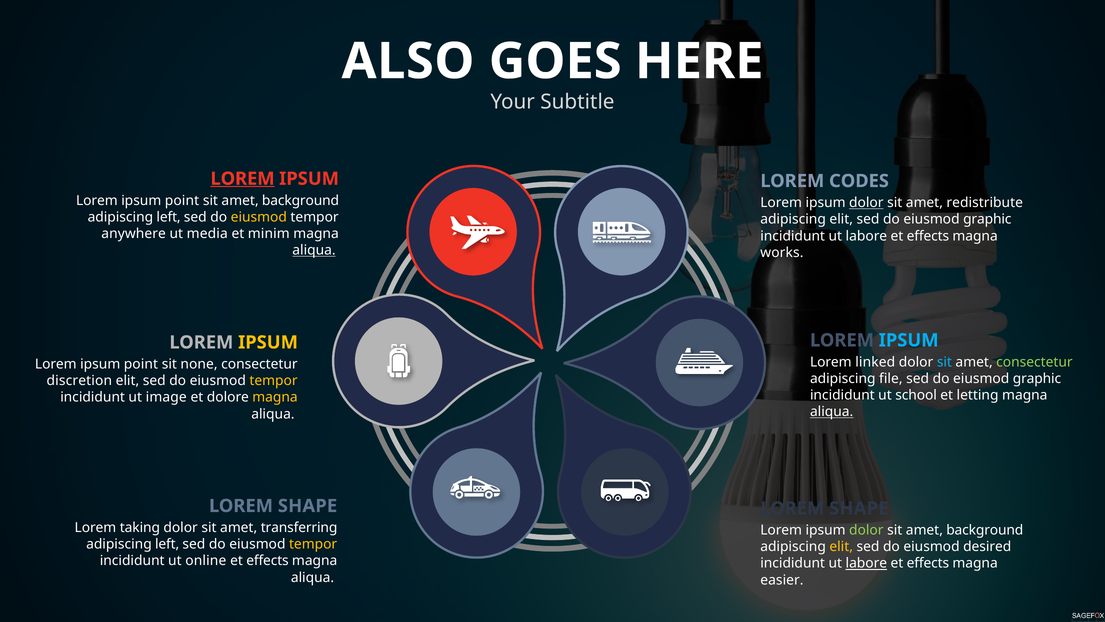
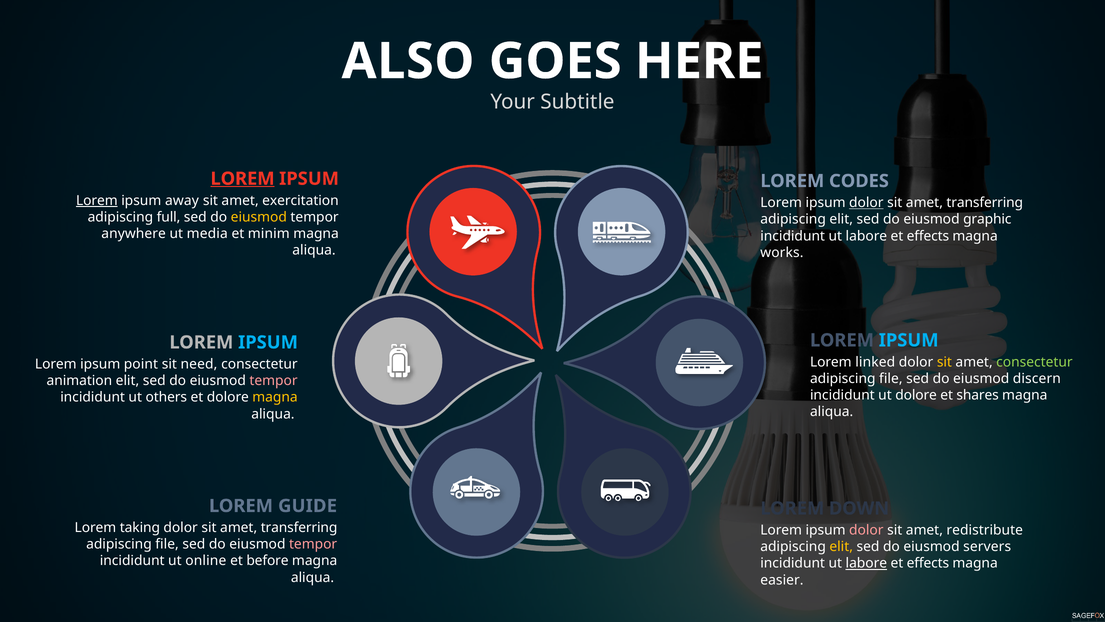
Lorem underline: none -> present (97, 200)
point: point -> away (182, 200)
background: background -> exercitation (300, 200)
redistribute: redistribute -> transferring (985, 203)
left: left -> full (169, 217)
aliqua underline: present -> none (314, 250)
IPSUM colour: yellow -> light blue (268, 342)
sit colour: light blue -> yellow (944, 362)
none: none -> need (199, 364)
graphic: graphic -> discern (1037, 378)
discretion: discretion -> animation (79, 381)
tempor colour: yellow -> pink (273, 381)
ut school: school -> dolore (916, 395)
letting: letting -> shares (978, 395)
image: image -> others (166, 397)
aliqua underline: present -> none (832, 412)
SHAPE: SHAPE -> GUIDE (308, 506)
SHAPE: SHAPE -> DOWN (859, 508)
dolor colour: light green -> pink (866, 530)
background: background -> redistribute (985, 530)
left: left -> file (167, 544)
tempor colour: yellow -> pink (313, 544)
desired: desired -> servers (987, 546)
effects: effects -> before (267, 561)
